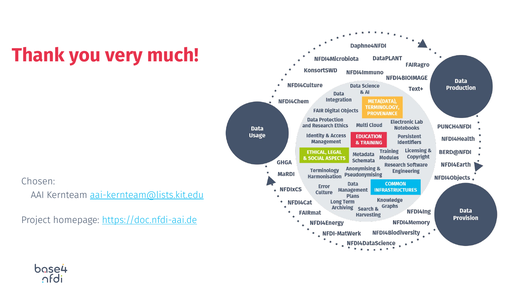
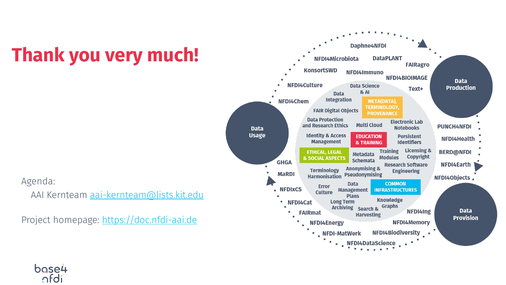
Chosen: Chosen -> Agenda (38, 181)
